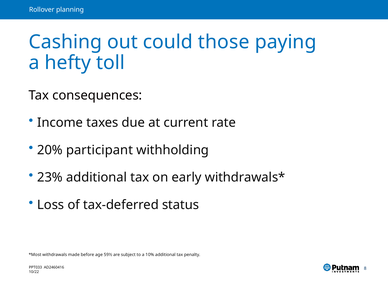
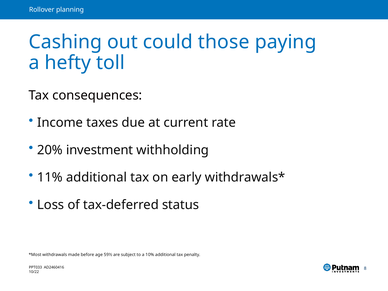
participant: participant -> investment (100, 150)
23%: 23% -> 11% (50, 177)
